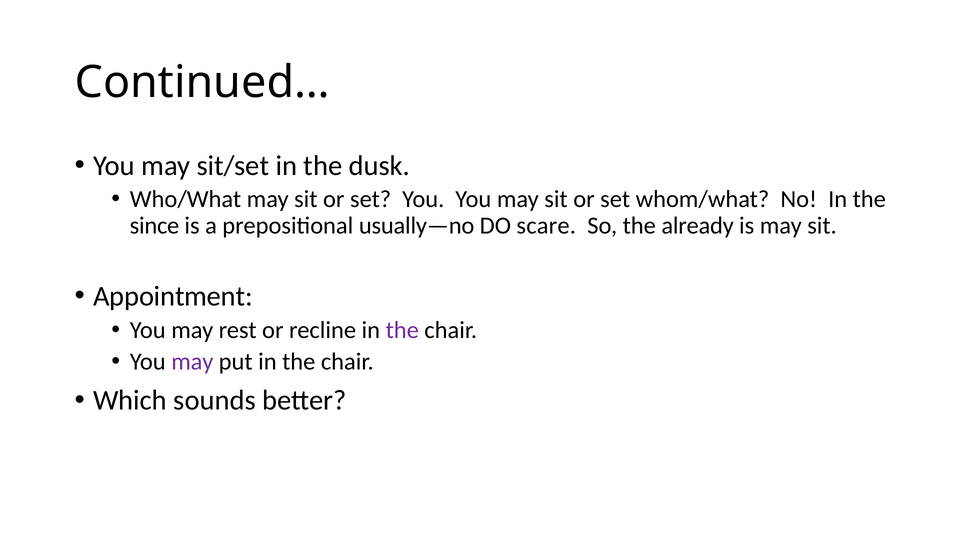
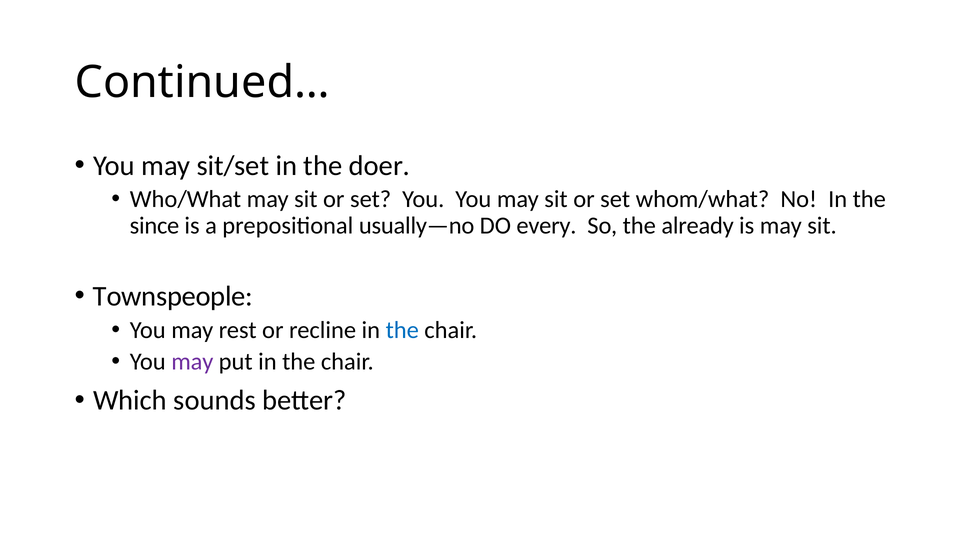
dusk: dusk -> doer (379, 166)
scare: scare -> every (546, 226)
Appointment: Appointment -> Townspeople (173, 296)
the colour: purple -> blue (402, 330)
